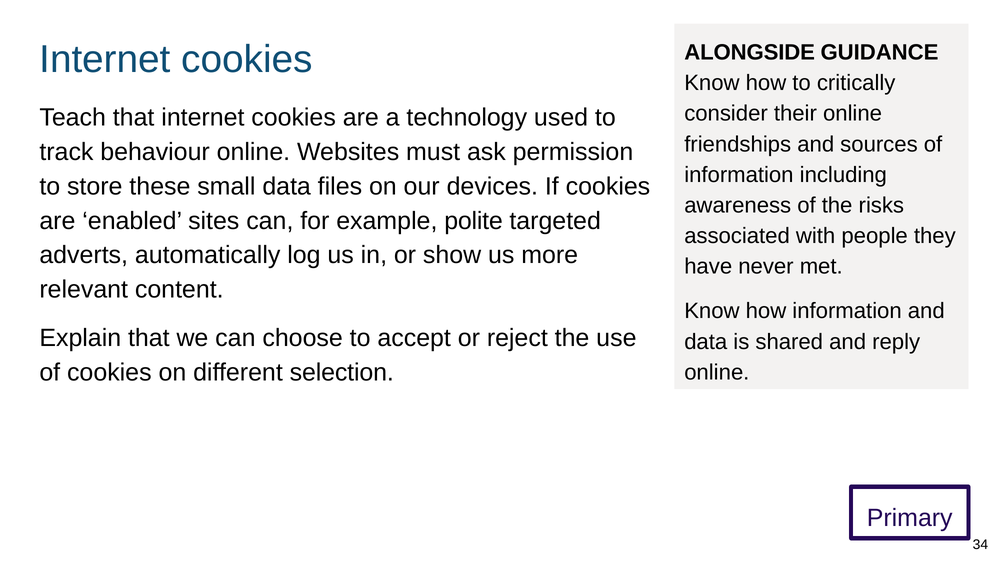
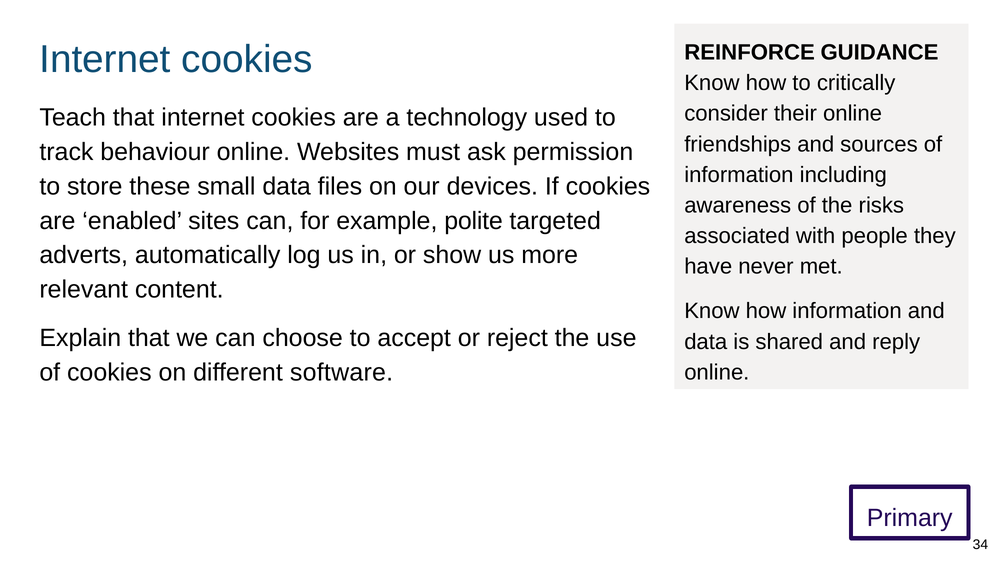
ALONGSIDE: ALONGSIDE -> REINFORCE (750, 52)
selection: selection -> software (342, 372)
